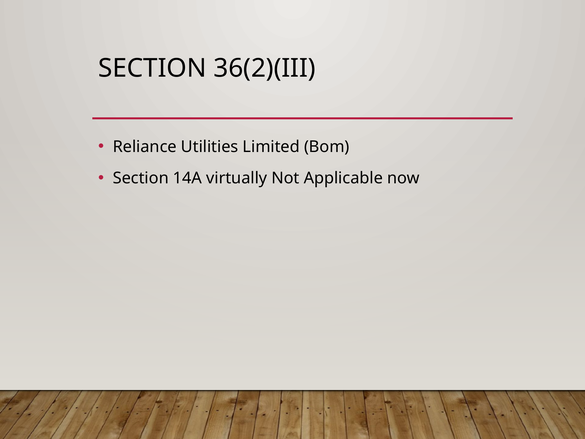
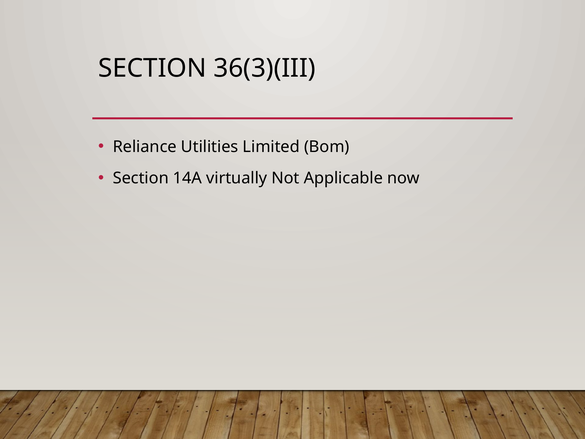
36(2)(III: 36(2)(III -> 36(3)(III (265, 68)
